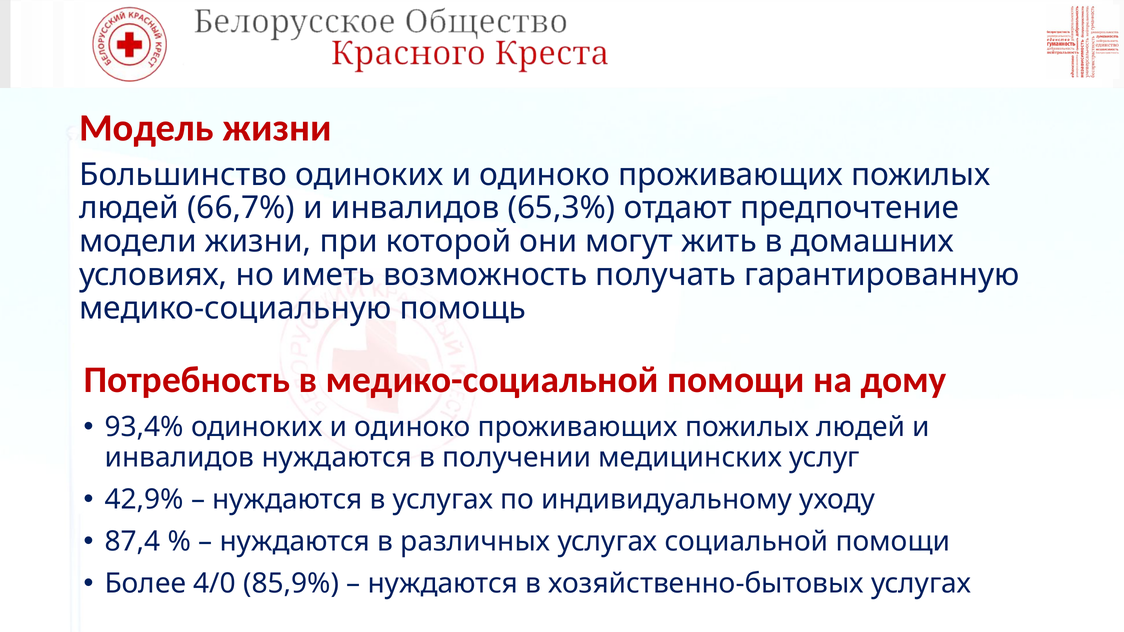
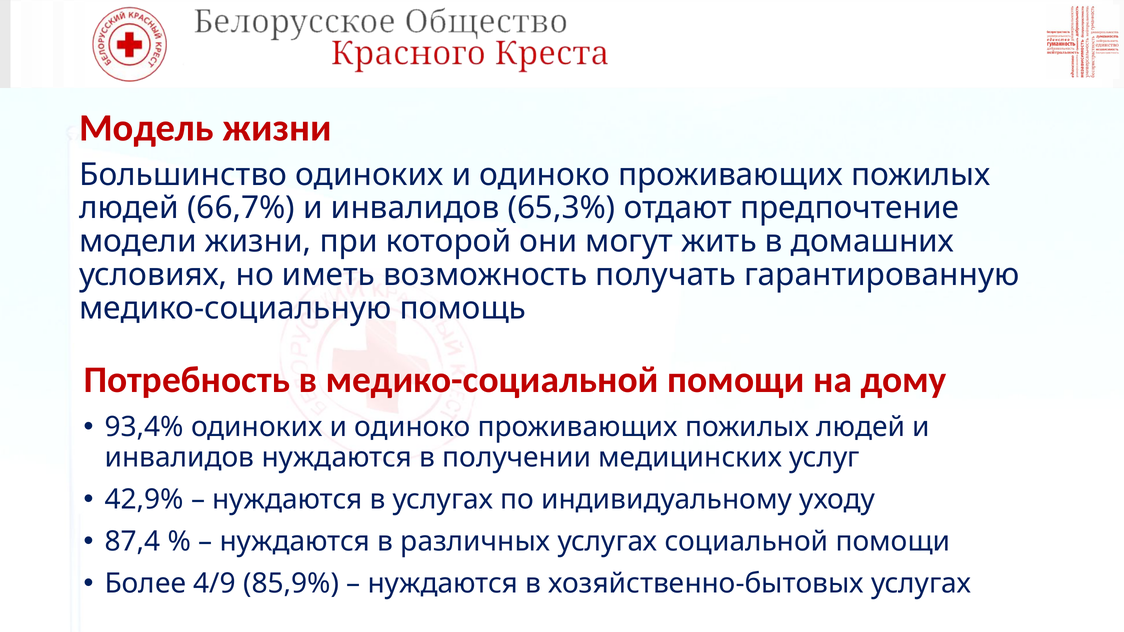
4/0: 4/0 -> 4/9 (215, 584)
